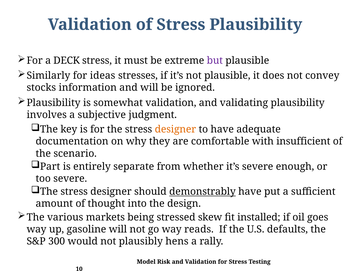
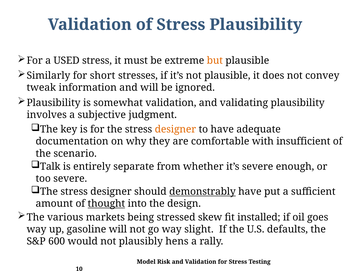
DECK: DECK -> USED (67, 61)
but colour: purple -> orange (215, 61)
ideas: ideas -> short (103, 76)
stocks: stocks -> tweak (41, 88)
Part: Part -> Talk (50, 166)
thought underline: none -> present (106, 203)
reads: reads -> slight (199, 229)
300: 300 -> 600 (57, 241)
